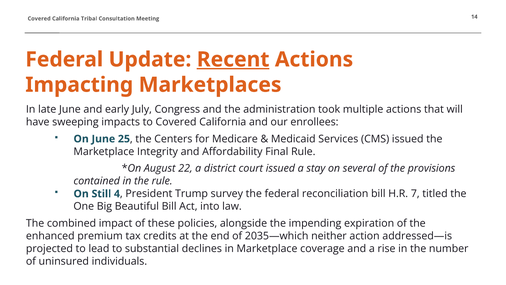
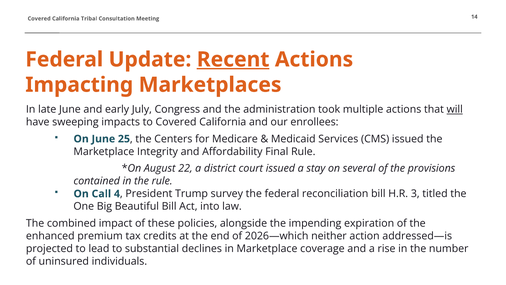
will underline: none -> present (455, 109)
Still: Still -> Call (101, 194)
7: 7 -> 3 (415, 194)
2035—which: 2035—which -> 2026—which (277, 236)
